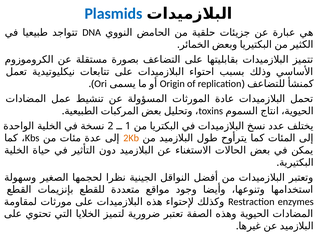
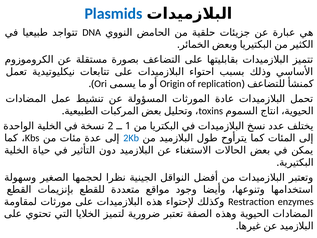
2Kb colour: orange -> blue (131, 138)
